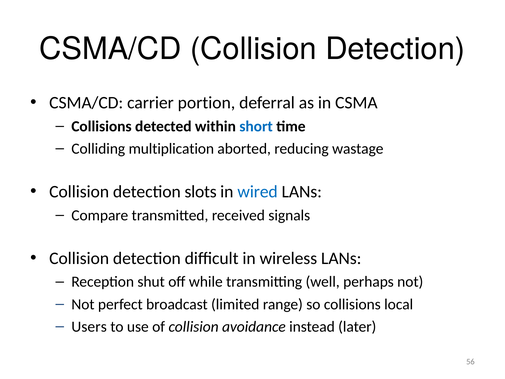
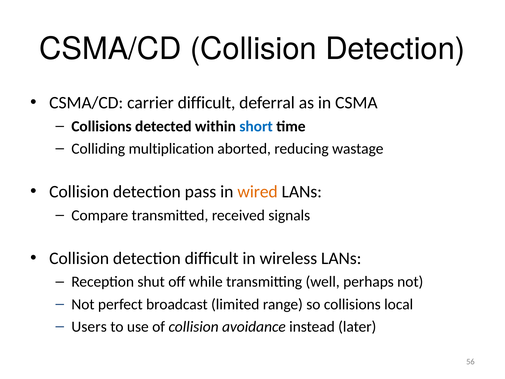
carrier portion: portion -> difficult (207, 103)
slots: slots -> pass (200, 192)
wired colour: blue -> orange (258, 192)
